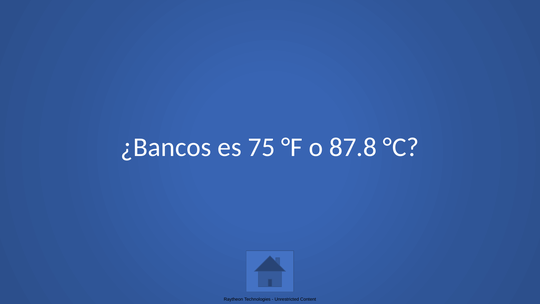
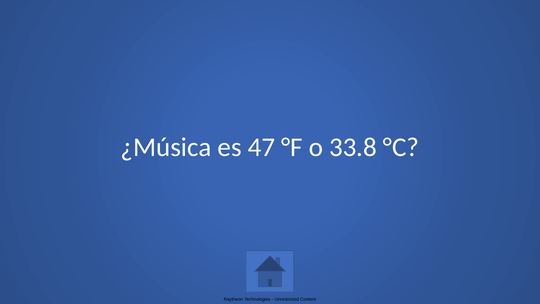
¿Bancos: ¿Bancos -> ¿Música (166, 147)
75: 75 -> 47 (261, 147)
87.8: 87.8 -> 33.8 (353, 147)
